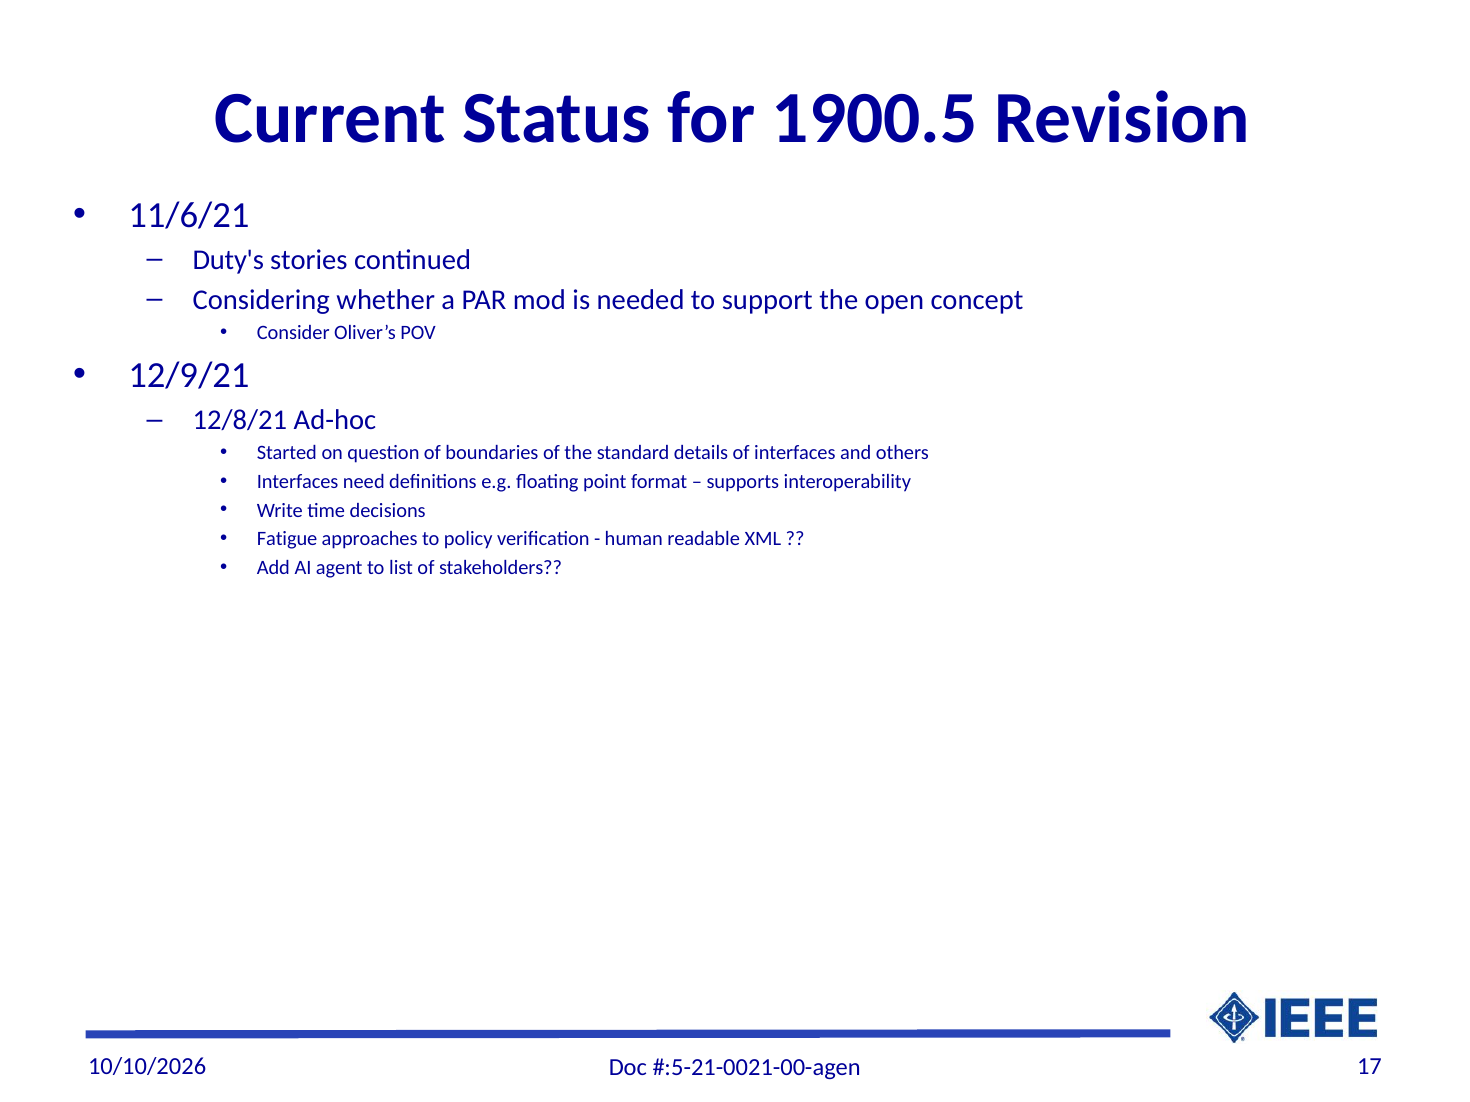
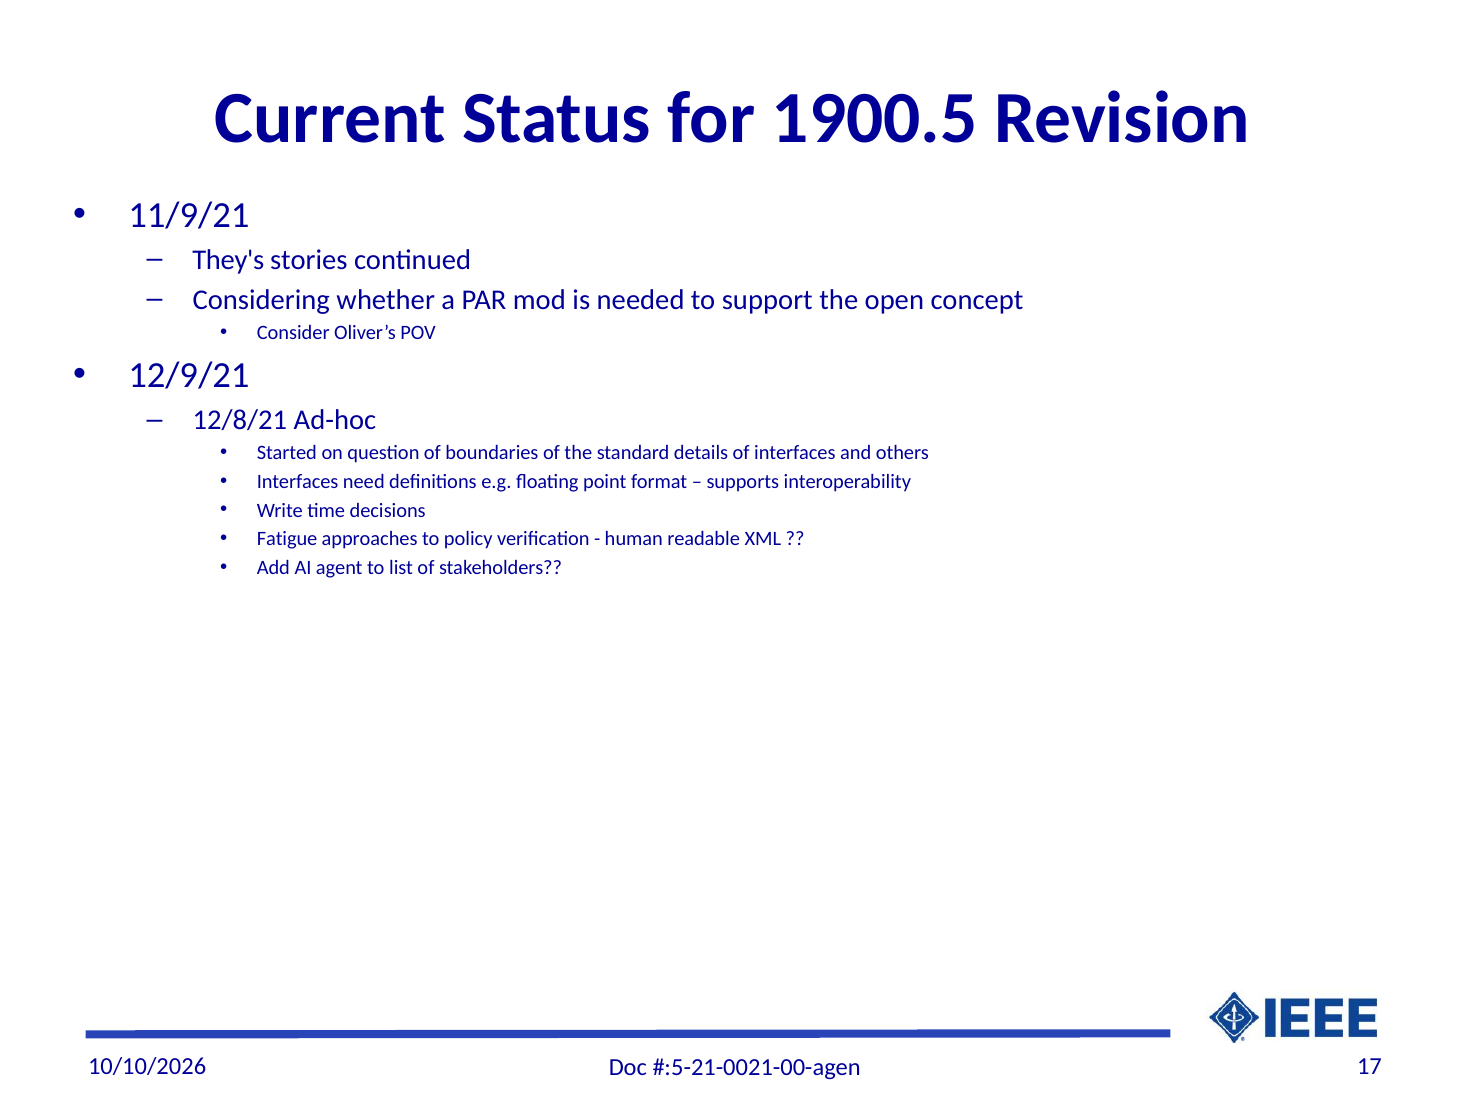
11/6/21: 11/6/21 -> 11/9/21 (189, 216)
Duty's: Duty's -> They's (228, 260)
